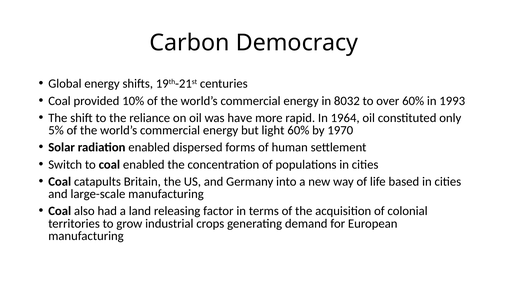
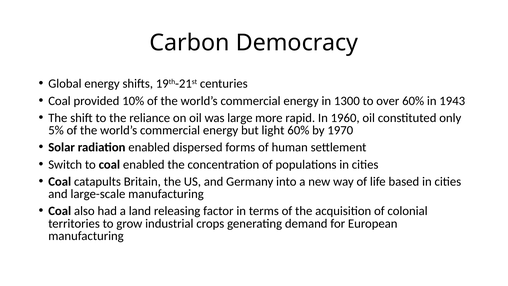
8032: 8032 -> 1300 (347, 101)
1993: 1993 -> 1943 (452, 101)
have: have -> large (240, 118)
1964: 1964 -> 1960 (345, 118)
